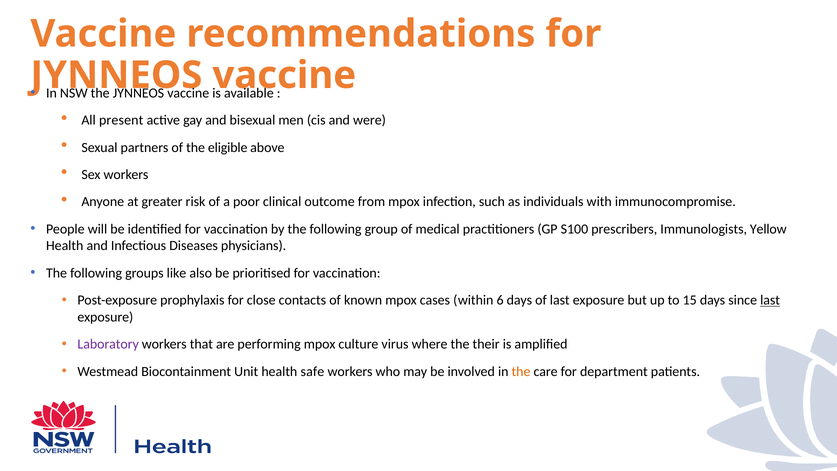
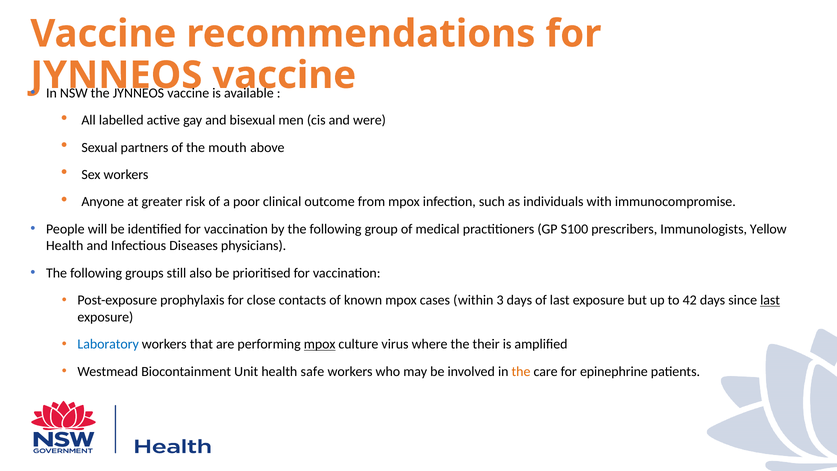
present: present -> labelled (121, 120)
eligible: eligible -> mouth (228, 147)
like: like -> still (177, 273)
6: 6 -> 3 (500, 300)
15: 15 -> 42 (690, 300)
Laboratory colour: purple -> blue (108, 344)
mpox underline: none -> present (320, 344)
department: department -> epinephrine (614, 371)
